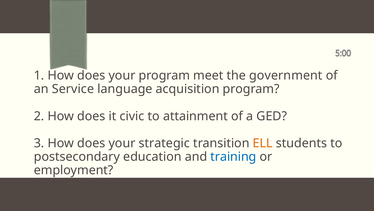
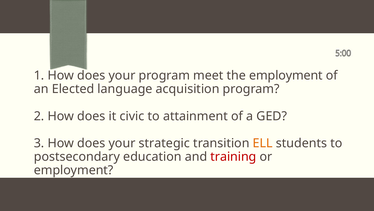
the government: government -> employment (286, 75)
Service: Service -> Elected (73, 89)
training colour: blue -> red (233, 156)
